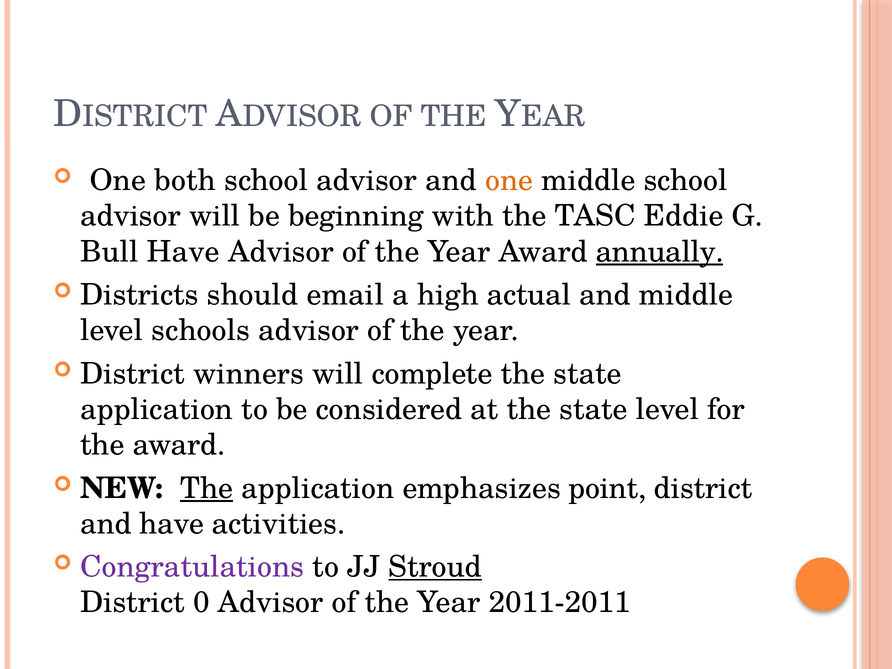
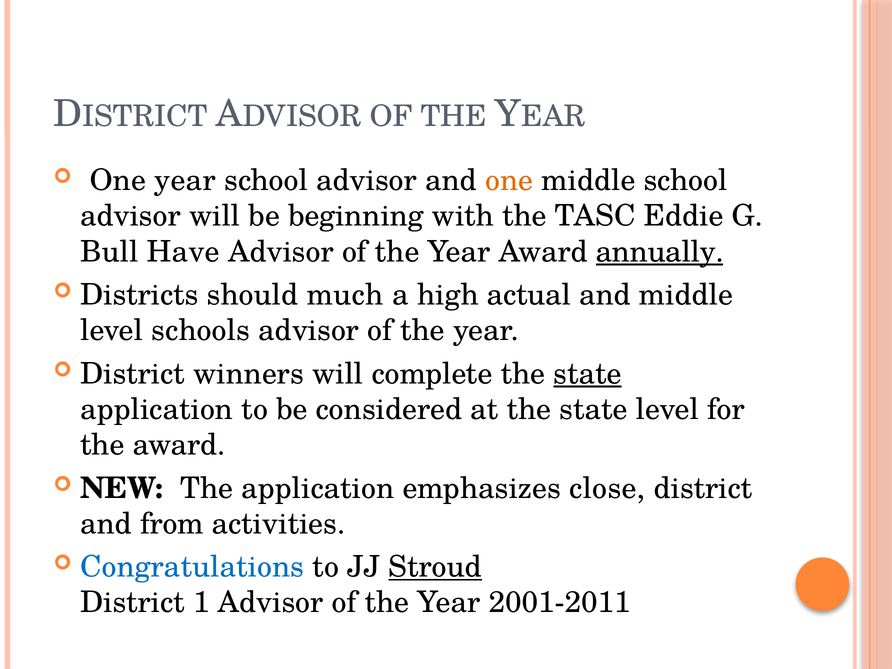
One both: both -> year (185, 180)
email: email -> much (345, 295)
state underline: none -> present (587, 374)
The underline: present -> none (207, 488)
point: point -> close (607, 488)
and have: have -> from (172, 524)
Congratulations colour: purple -> blue (192, 567)
0: 0 -> 1 (202, 603)
2011-2011: 2011-2011 -> 2001-2011 (560, 603)
